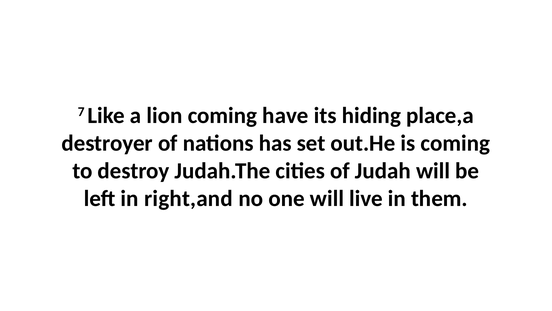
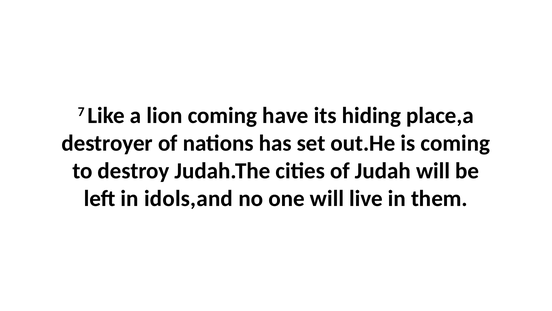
right,and: right,and -> idols,and (188, 198)
